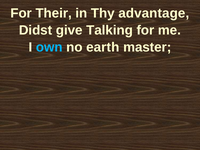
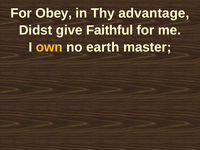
Their: Their -> Obey (54, 13)
Talking: Talking -> Faithful (110, 30)
own colour: light blue -> yellow (49, 47)
